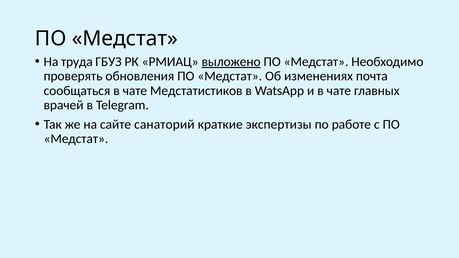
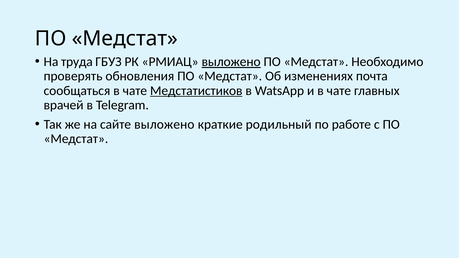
Медстатистиков underline: none -> present (196, 91)
сайте санаторий: санаторий -> выложено (164, 124)
экспертизы: экспертизы -> родильный (279, 124)
